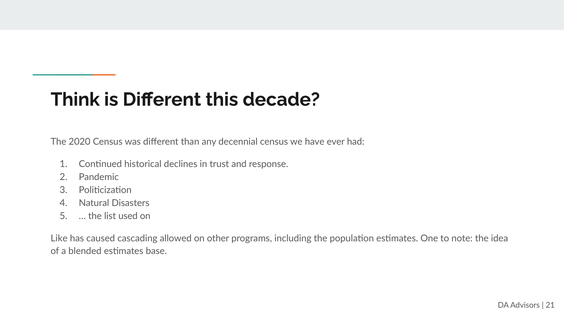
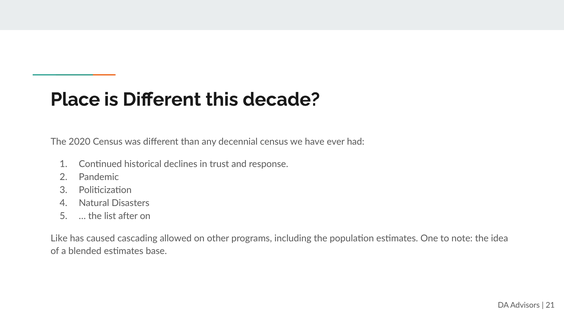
Think: Think -> Place (75, 100)
used: used -> after (128, 216)
